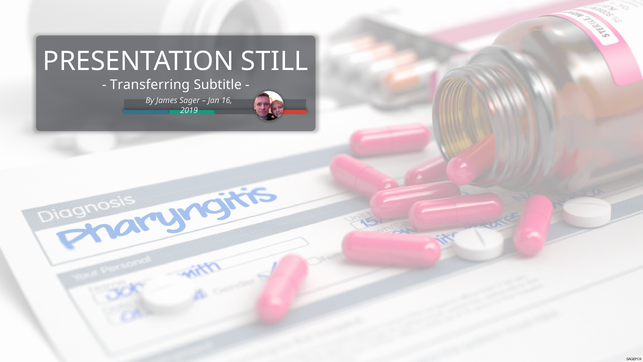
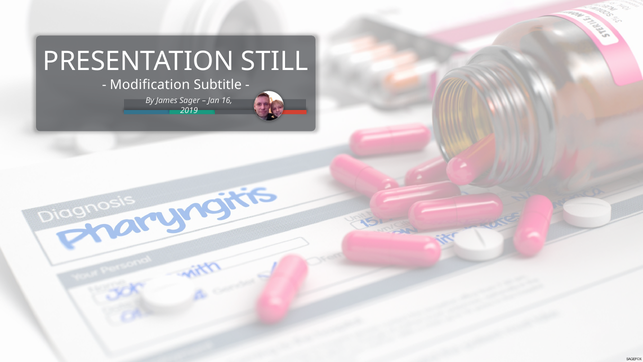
Transferring: Transferring -> Modification (150, 85)
